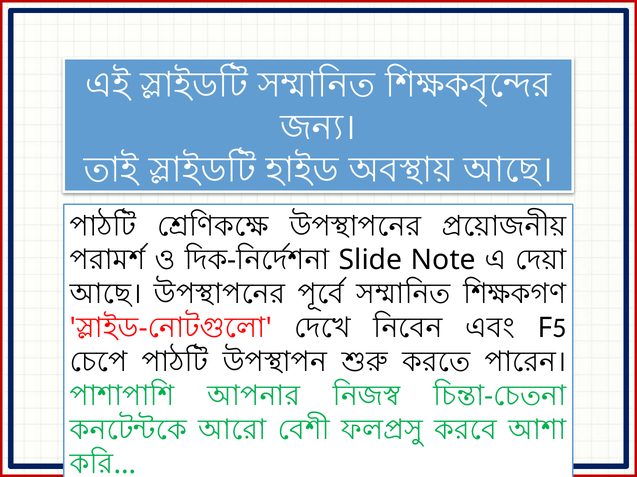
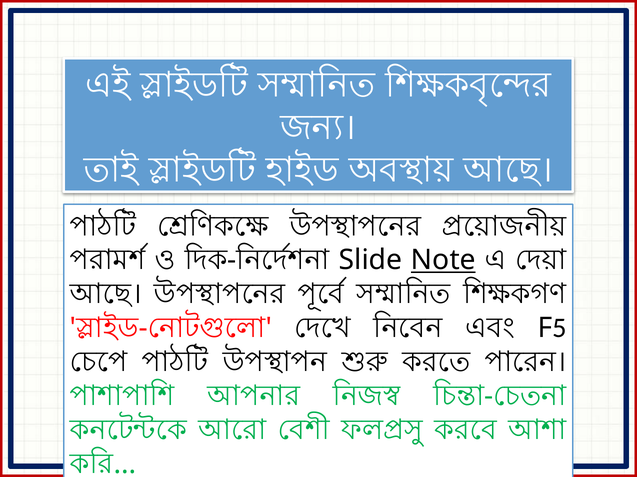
Note underline: none -> present (443, 261)
